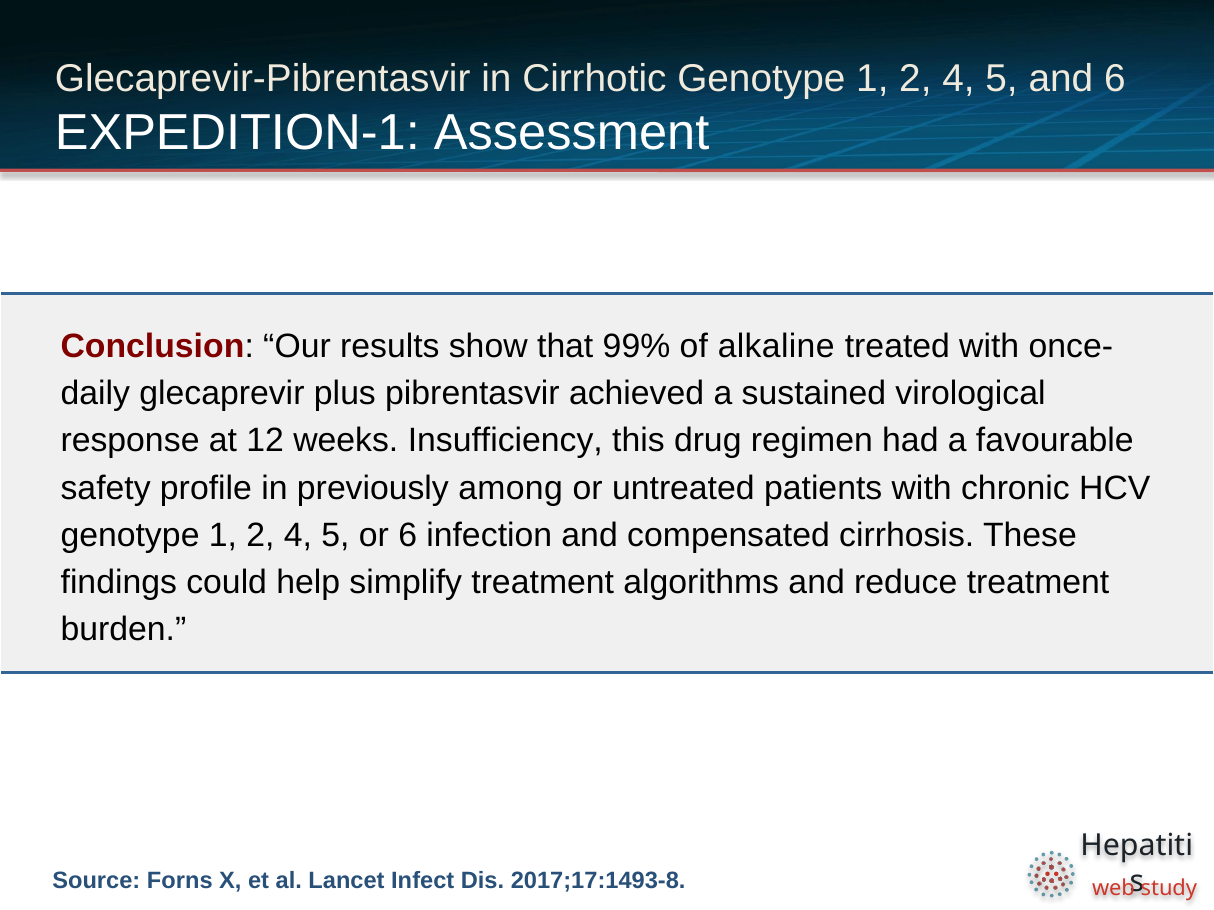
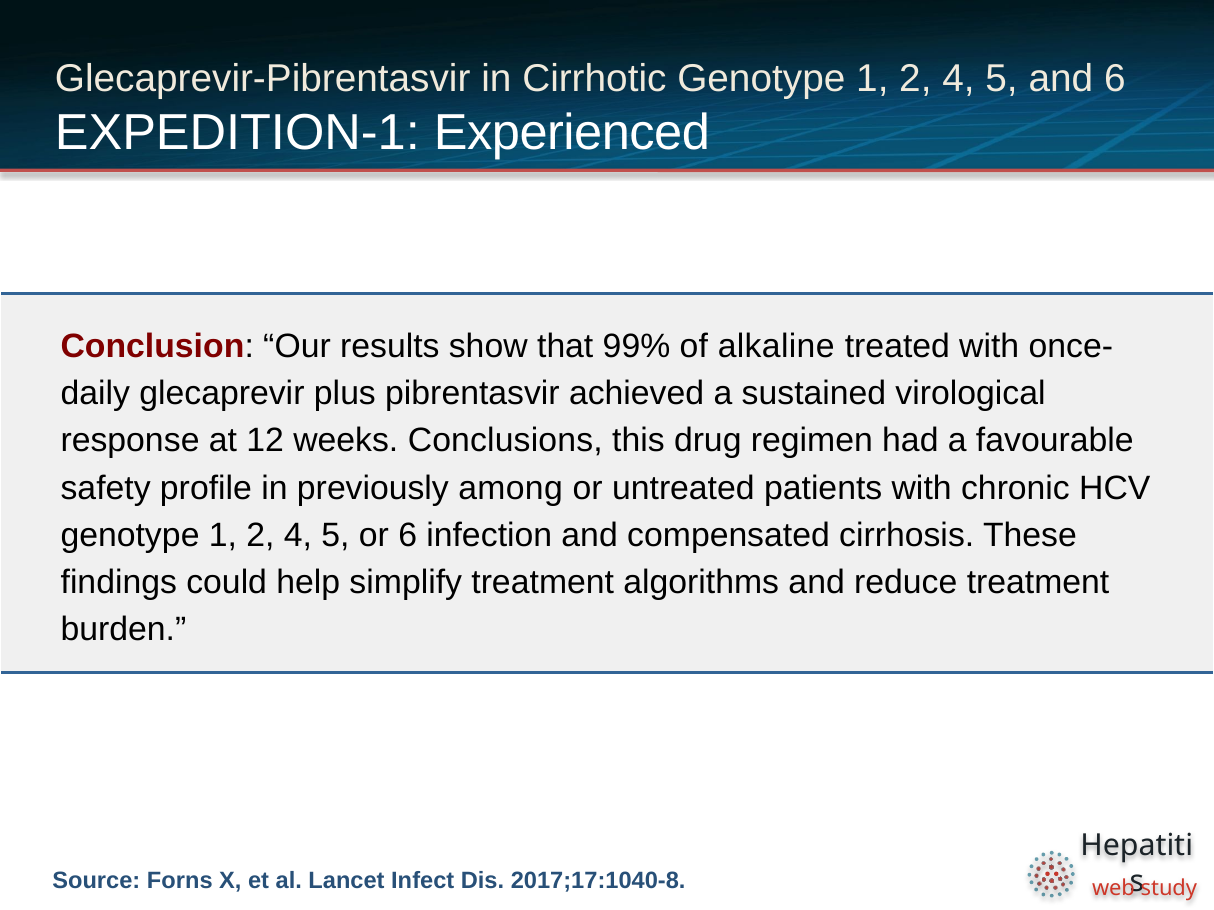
Assessment: Assessment -> Experienced (572, 133)
Insufficiency: Insufficiency -> Conclusions (505, 441)
2017;17:1493-8: 2017;17:1493-8 -> 2017;17:1040-8 (598, 881)
